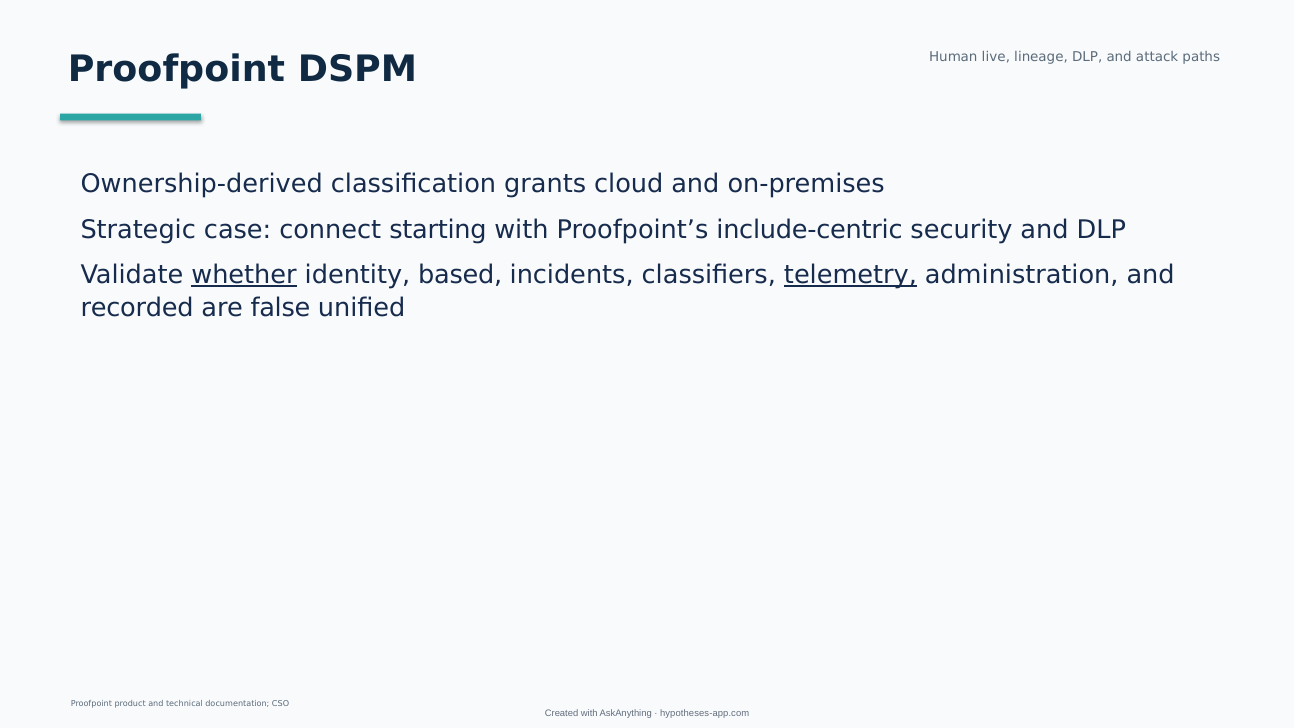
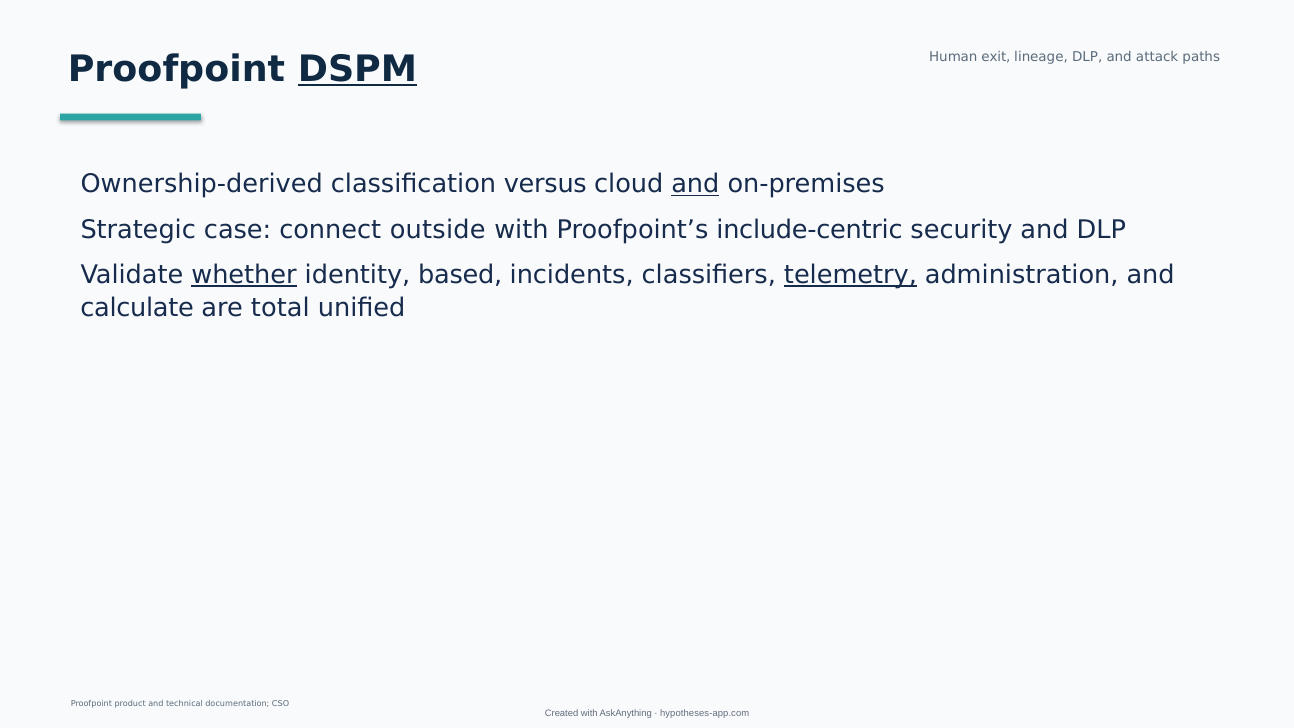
DSPM underline: none -> present (357, 69)
live: live -> exit (996, 57)
grants: grants -> versus (545, 184)
and underline: none -> present (695, 184)
starting: starting -> outside (438, 230)
recorded: recorded -> calculate (137, 308)
false: false -> total (280, 308)
